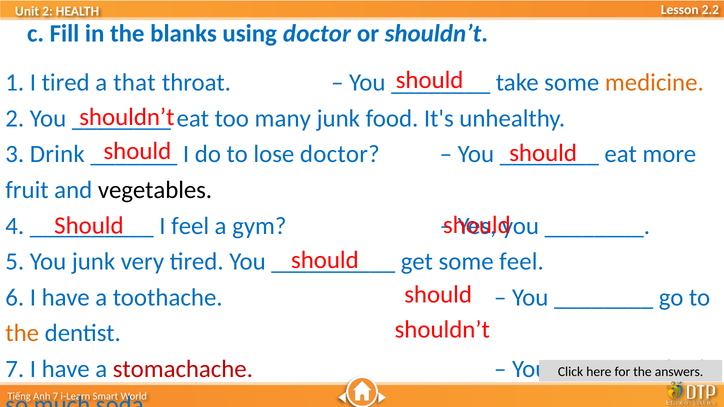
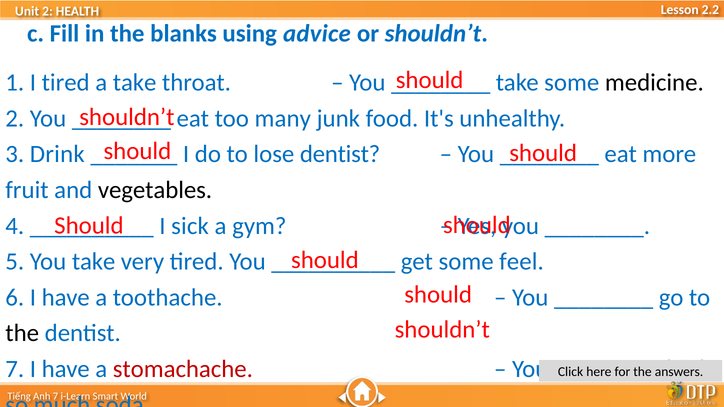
using doctor: doctor -> advice (317, 33)
a that: that -> take (135, 83)
medicine colour: orange -> black (654, 83)
lose doctor: doctor -> dentist (340, 154)
I feel: feel -> sick (190, 226)
You junk: junk -> take (94, 262)
the colour: orange -> black (22, 333)
